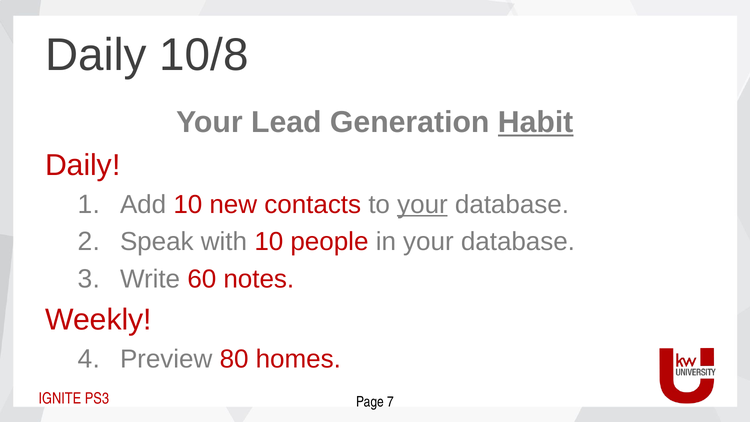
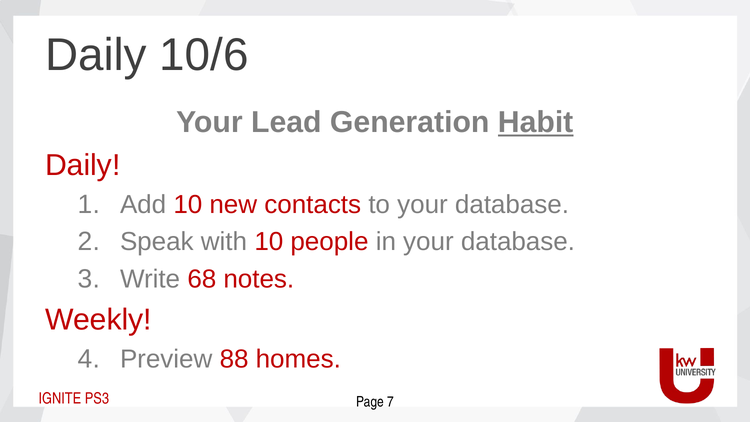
10/8: 10/8 -> 10/6 (204, 55)
your underline: present -> none (422, 205)
60: 60 -> 68 (202, 279)
80: 80 -> 88 (234, 359)
